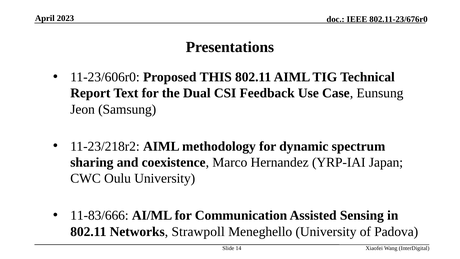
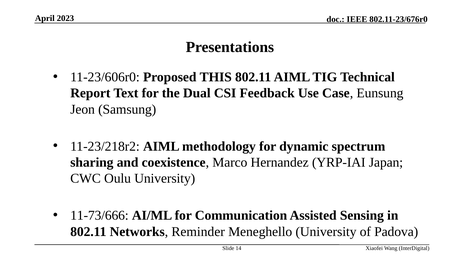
11-83/666: 11-83/666 -> 11-73/666 (99, 215)
Strawpoll: Strawpoll -> Reminder (198, 231)
